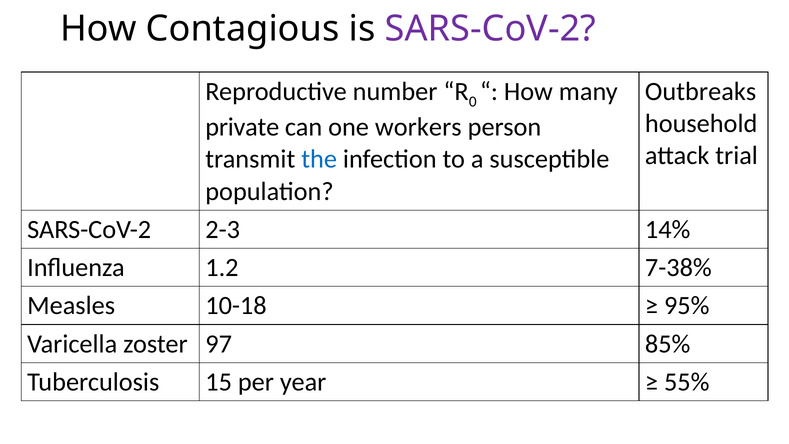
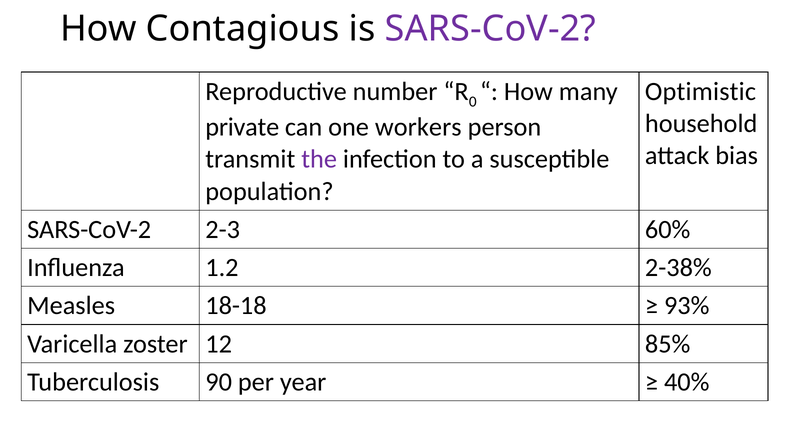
Outbreaks: Outbreaks -> Optimistic (701, 91)
trial: trial -> bias (737, 156)
the colour: blue -> purple (319, 159)
14%: 14% -> 60% (668, 229)
7-38%: 7-38% -> 2-38% (678, 268)
10-18: 10-18 -> 18-18 (236, 306)
95%: 95% -> 93% (687, 306)
97: 97 -> 12 (219, 344)
15: 15 -> 90 (219, 382)
55%: 55% -> 40% (687, 382)
